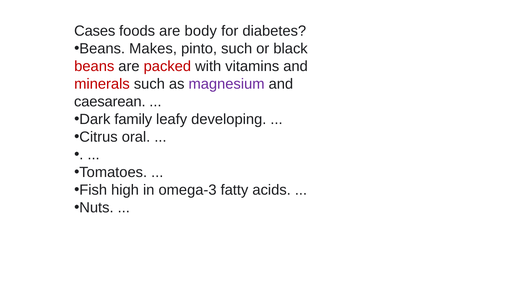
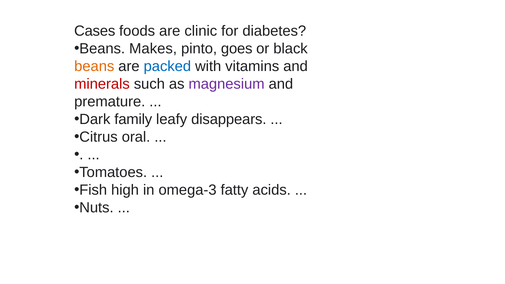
body: body -> clinic (201, 31)
pinto such: such -> goes (237, 49)
beans colour: red -> orange (94, 66)
packed colour: red -> blue (167, 66)
caesarean: caesarean -> premature (110, 102)
developing: developing -> disappears (229, 119)
